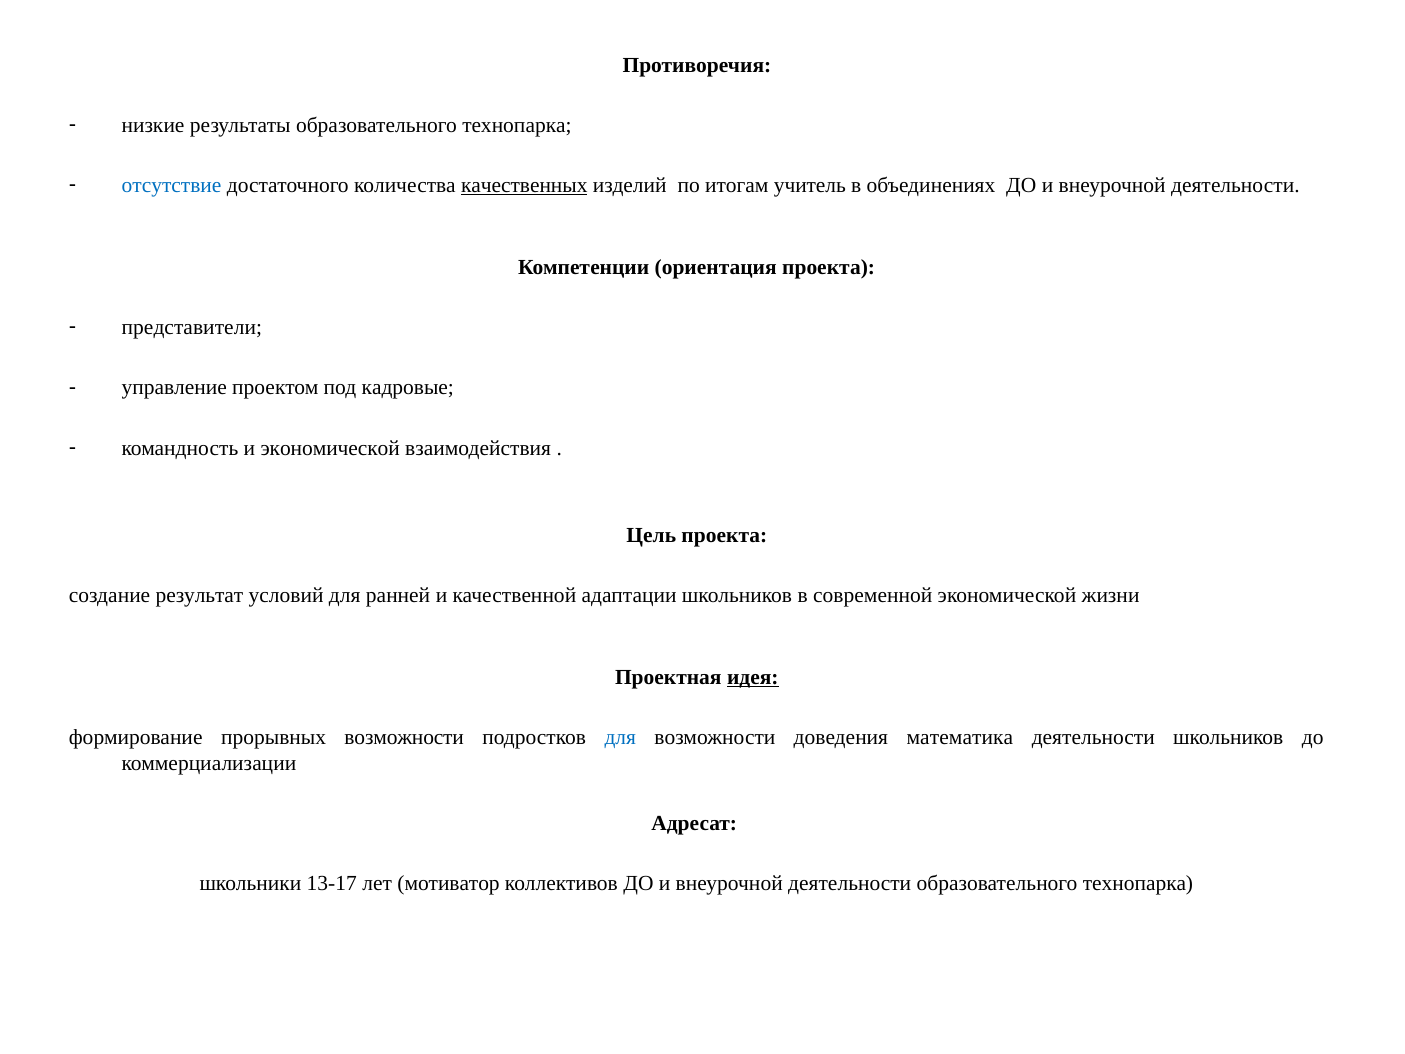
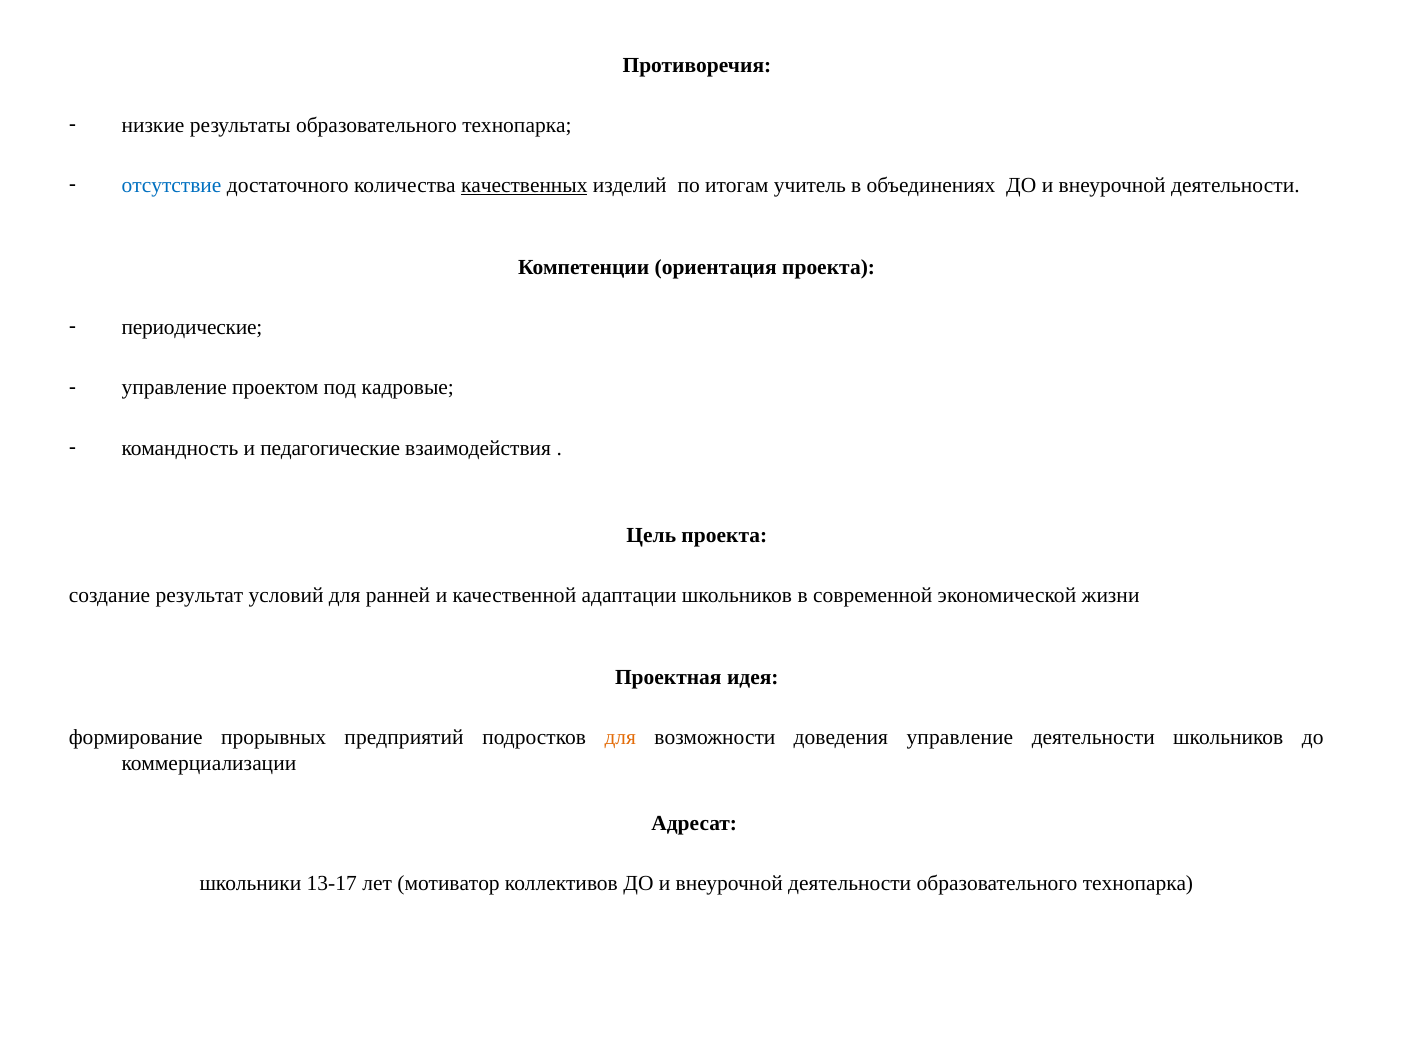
представители: представители -> периодические (192, 328)
и экономической: экономической -> педагогические (330, 448)
идея underline: present -> none (753, 677)
прорывных возможности: возможности -> предприятий (404, 738)
для colour: blue -> orange (620, 738)
доведения математика: математика -> управление (960, 738)
